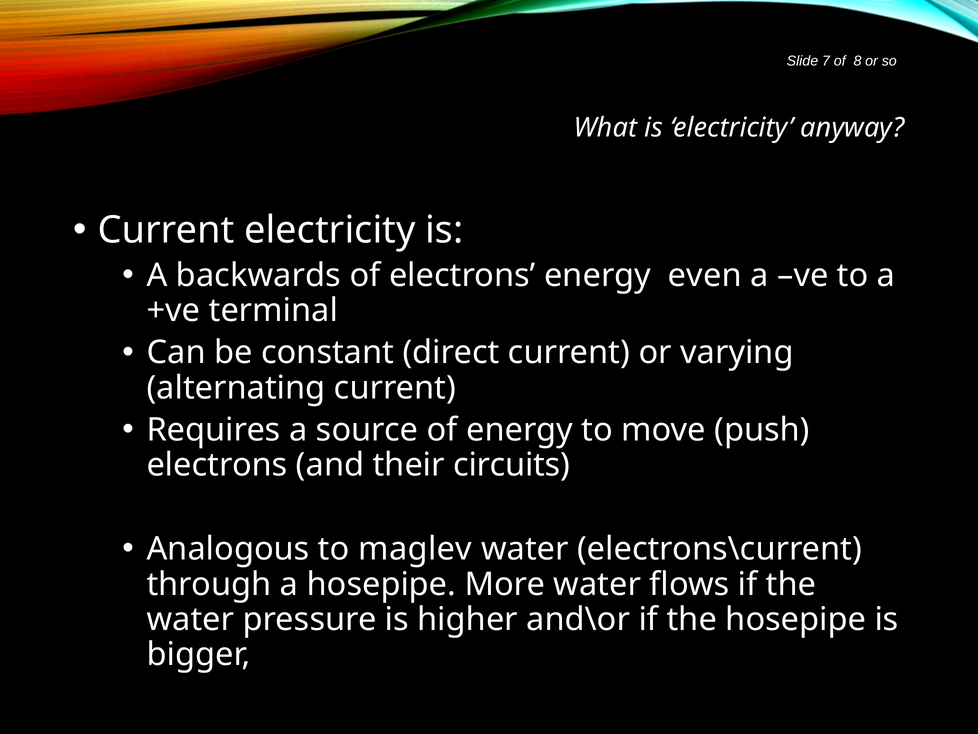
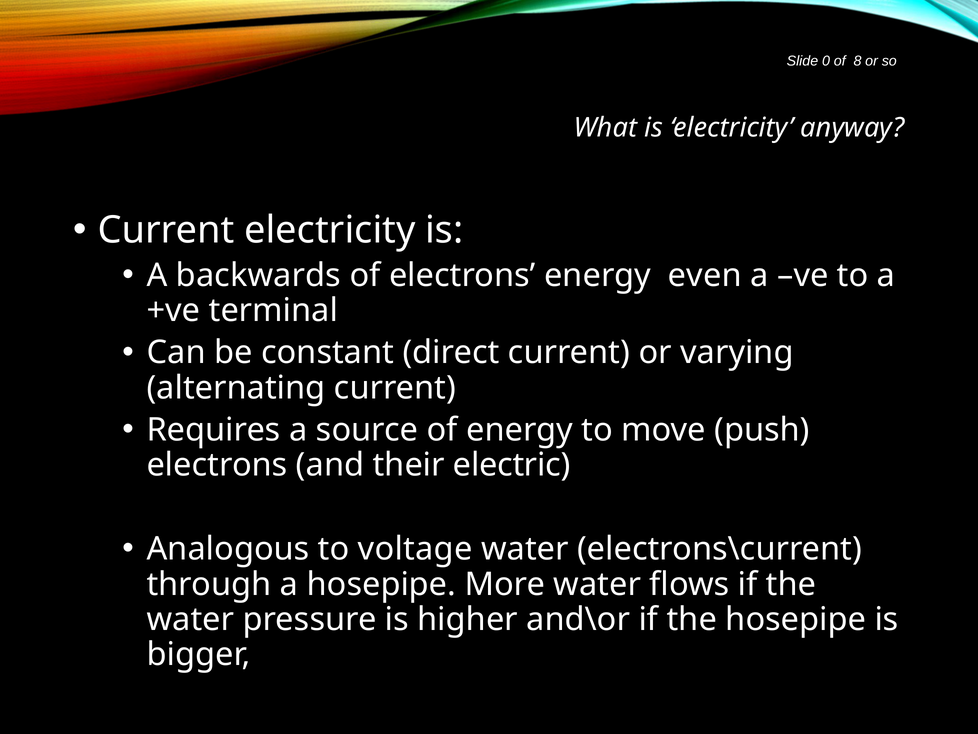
7: 7 -> 0 (826, 61)
circuits: circuits -> electric (512, 465)
maglev: maglev -> voltage (415, 549)
